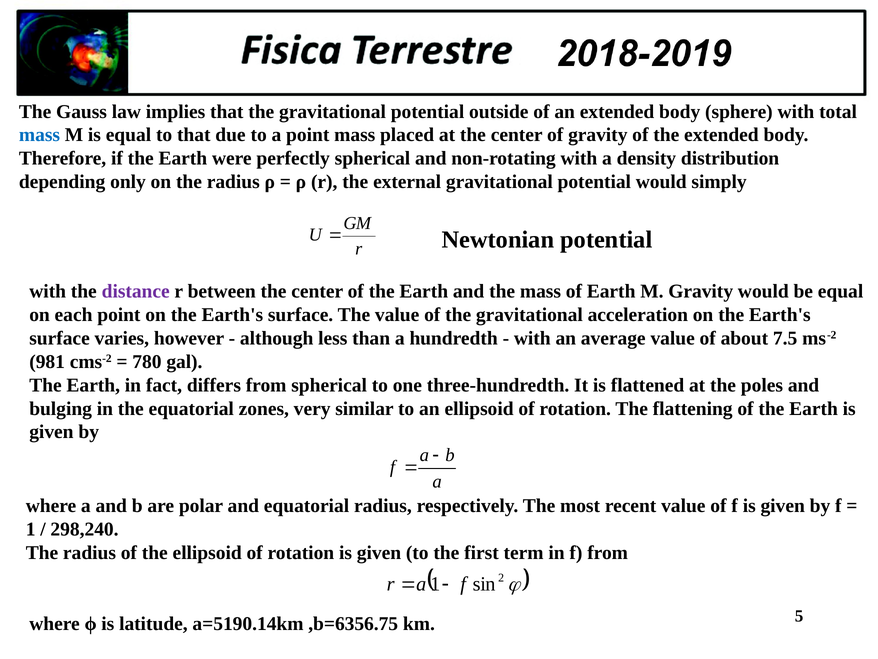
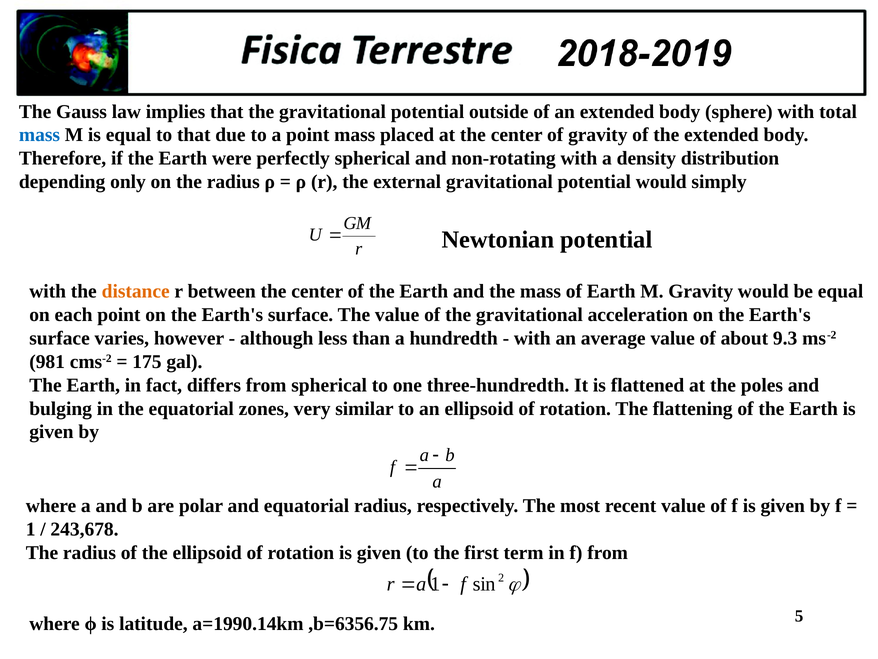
distance colour: purple -> orange (136, 291)
7.5: 7.5 -> 9.3 (785, 338)
780: 780 -> 175 (147, 361)
298,240: 298,240 -> 243,678 (85, 529)
a=5190.14km: a=5190.14km -> a=1990.14km (248, 623)
